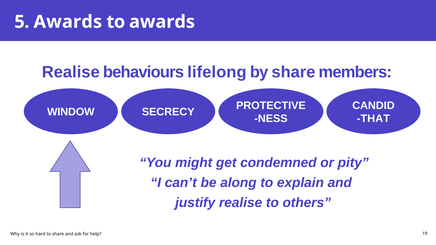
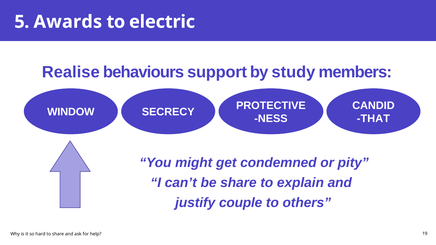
to awards: awards -> electric (162, 22)
lifelong: lifelong -> support (217, 72)
by share: share -> study (293, 72)
be along: along -> share (238, 183)
justify realise: realise -> couple (241, 203)
